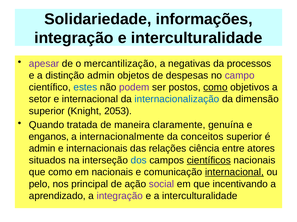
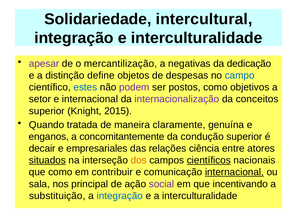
informações: informações -> intercultural (204, 19)
processos: processos -> dedicação (249, 64)
distinção admin: admin -> define (101, 76)
campo colour: purple -> blue (240, 76)
como underline: present -> none (215, 88)
internacionalização colour: blue -> purple (177, 99)
dimensão: dimensão -> conceitos (257, 99)
2053: 2053 -> 2015 (118, 111)
internacionalmente: internacionalmente -> concomitantemente (122, 137)
conceitos: conceitos -> condução (202, 137)
admin: admin -> decair (42, 149)
internacionais: internacionais -> empresariales (97, 149)
situados underline: none -> present (47, 161)
dos colour: blue -> orange (139, 161)
em nacionais: nacionais -> contribuir (112, 173)
pelo: pelo -> sala (39, 185)
aprendizado: aprendizado -> substituição (57, 196)
integração colour: purple -> blue (120, 196)
